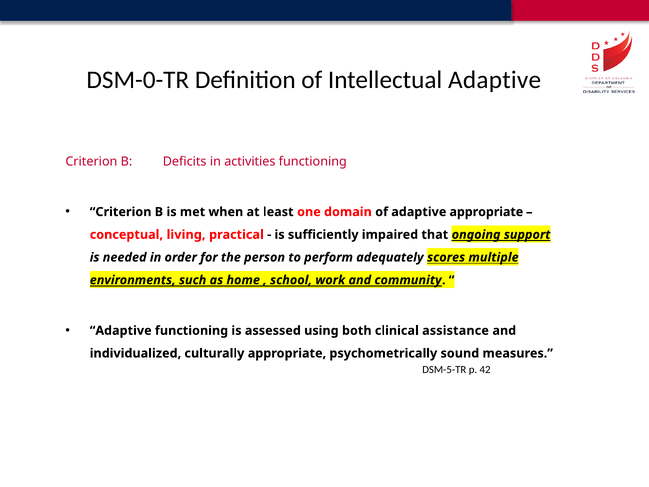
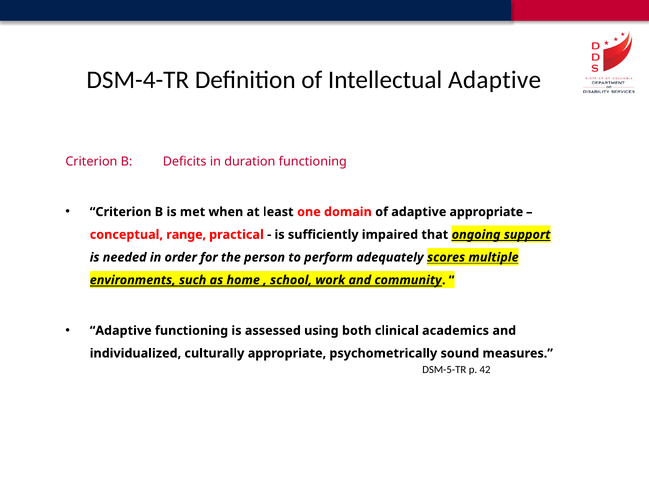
DSM-0-TR: DSM-0-TR -> DSM-4-TR (138, 80)
activities: activities -> duration (250, 161)
living: living -> range (186, 235)
assistance: assistance -> academics (455, 330)
